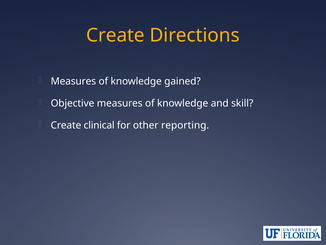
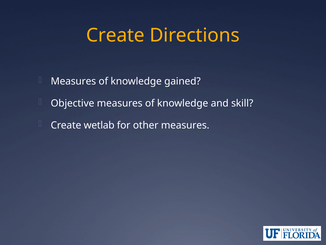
clinical: clinical -> wetlab (99, 125)
other reporting: reporting -> measures (185, 125)
